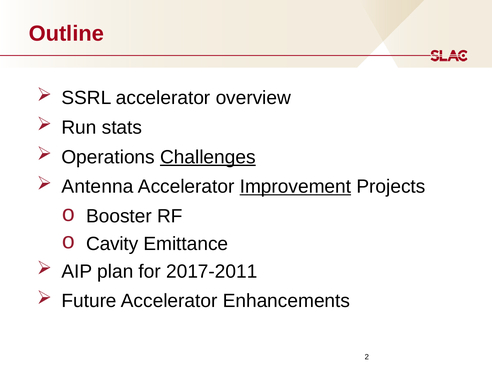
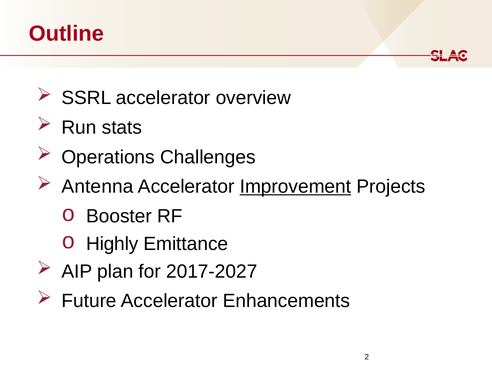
Challenges underline: present -> none (208, 157)
Cavity: Cavity -> Highly (112, 244)
2017-2011: 2017-2011 -> 2017-2027 (212, 271)
